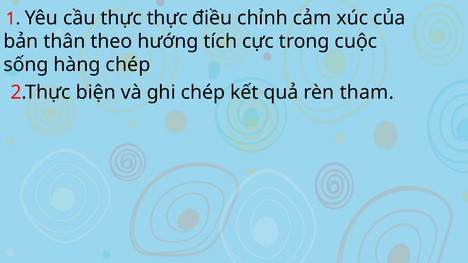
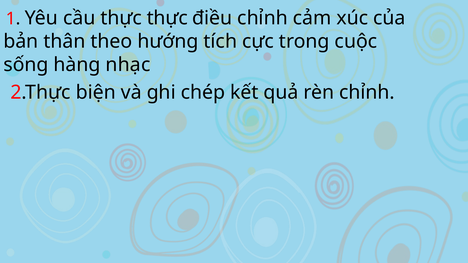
hàng chép: chép -> nhạc (128, 65)
rèn tham: tham -> chỉnh (367, 92)
